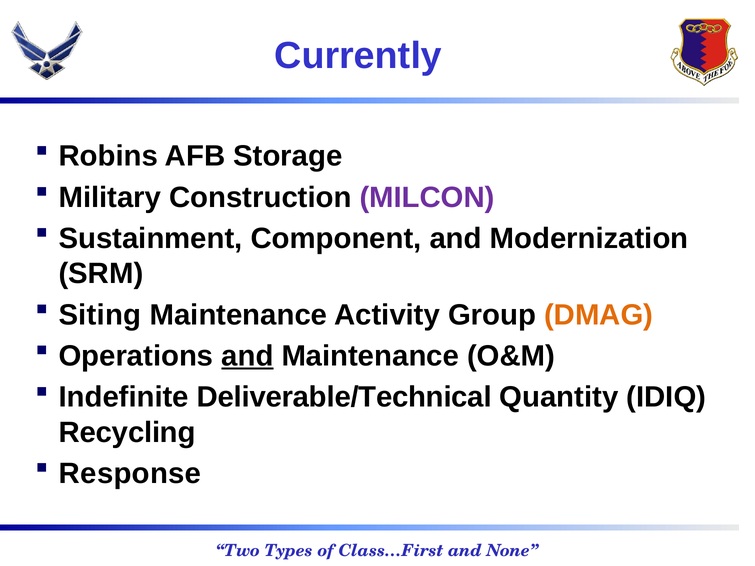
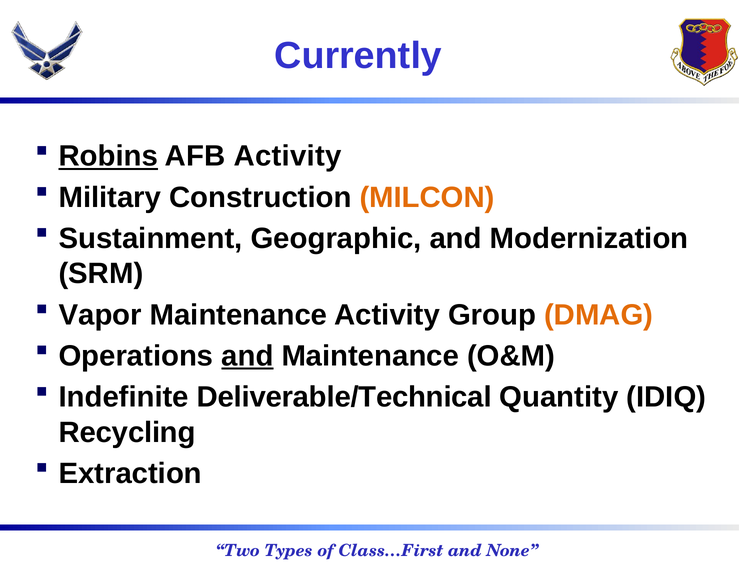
Robins underline: none -> present (108, 156)
AFB Storage: Storage -> Activity (288, 156)
MILCON colour: purple -> orange (427, 197)
Component: Component -> Geographic (336, 239)
Siting: Siting -> Vapor (100, 315)
Response: Response -> Extraction (130, 474)
